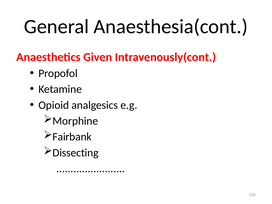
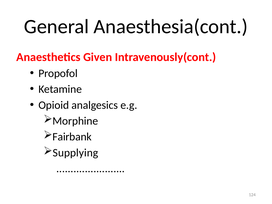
Dissecting: Dissecting -> Supplying (75, 153)
